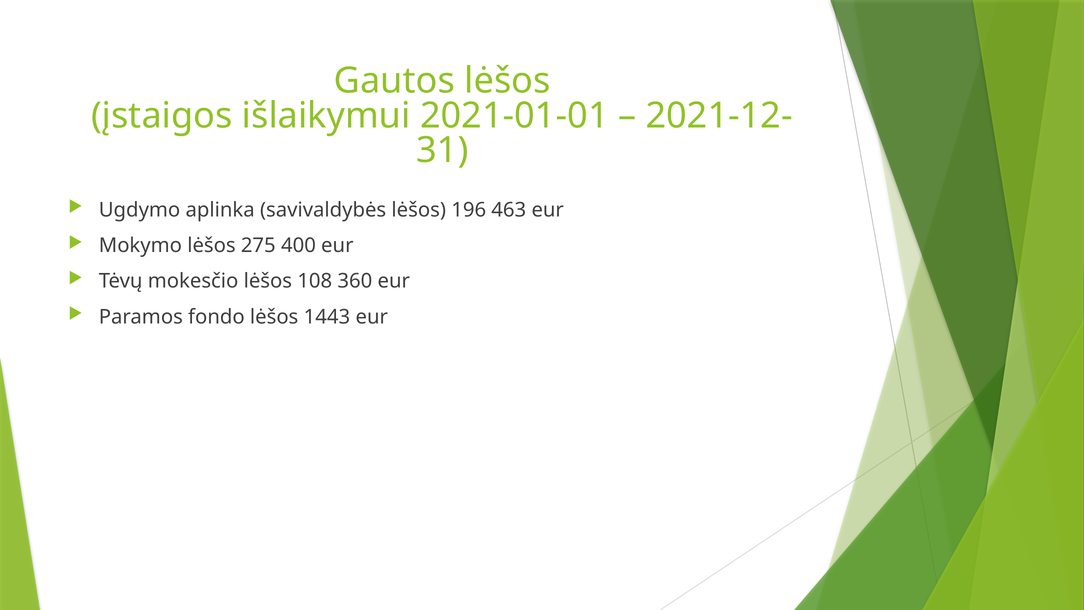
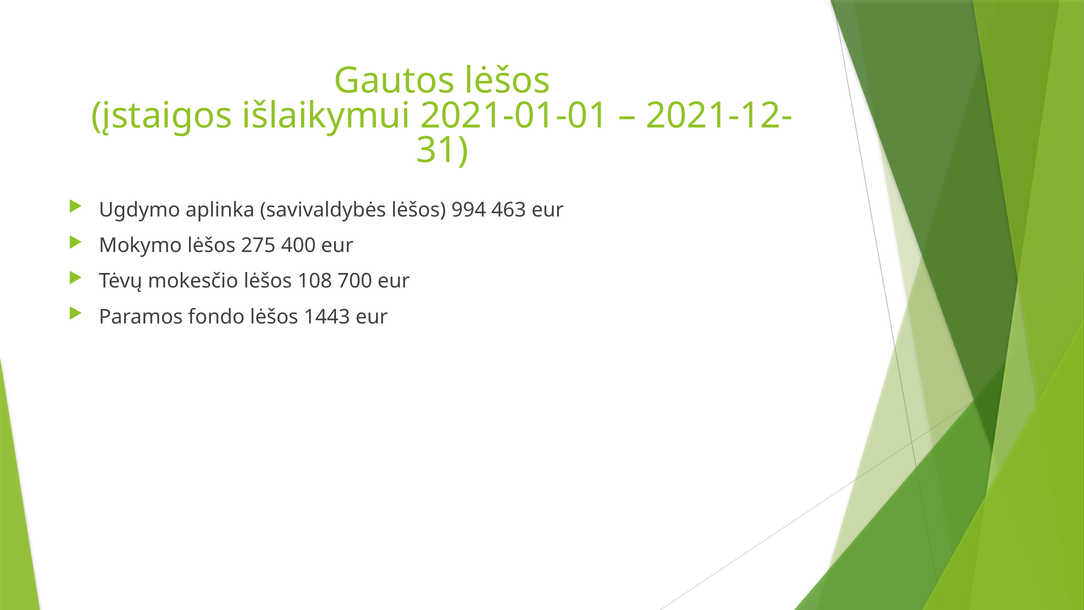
196: 196 -> 994 (469, 210)
360: 360 -> 700 (355, 281)
